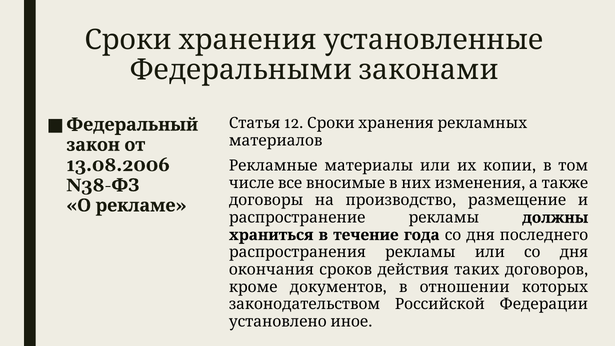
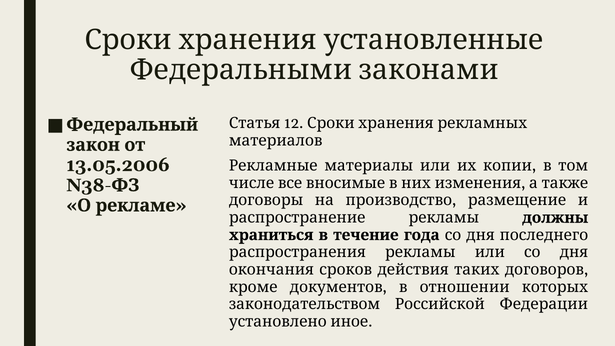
13.08.2006: 13.08.2006 -> 13.05.2006 (118, 165)
